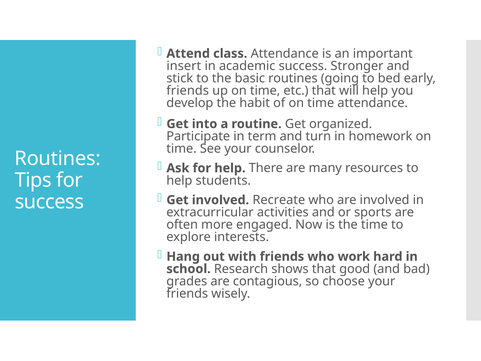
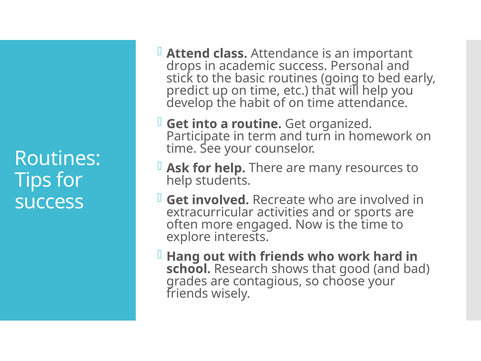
insert: insert -> drops (184, 66)
Stronger: Stronger -> Personal (357, 66)
friends: friends -> predict (188, 90)
